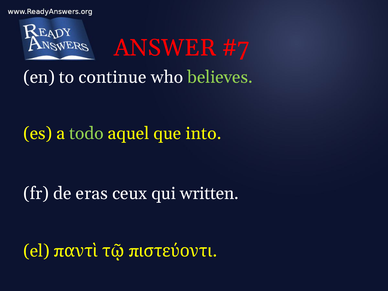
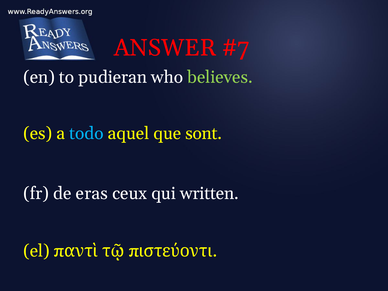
continue: continue -> pudieran (113, 77)
todo colour: light green -> light blue (86, 134)
into: into -> sont (204, 134)
